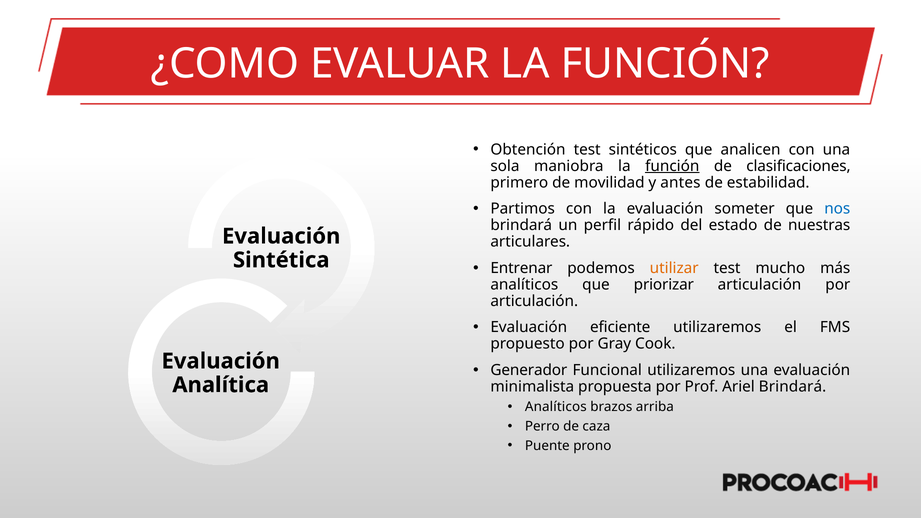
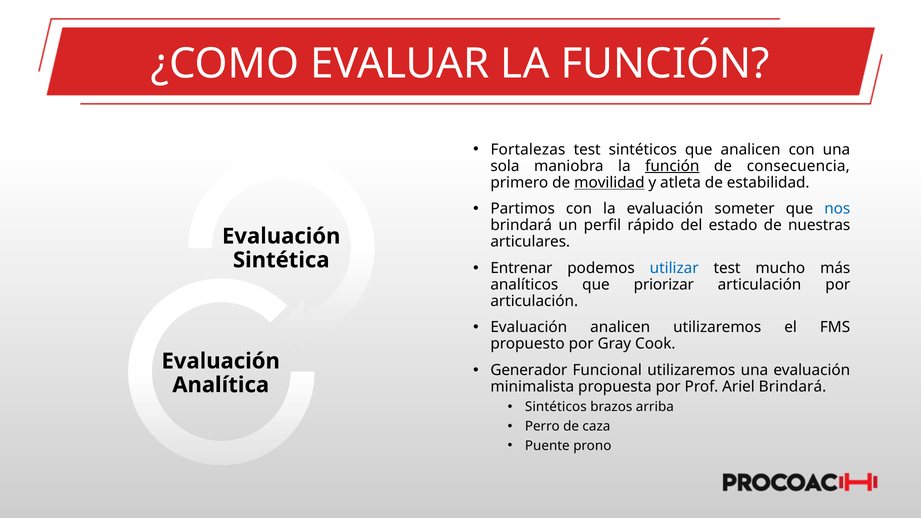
Obtención: Obtención -> Fortalezas (528, 150)
clasificaciones: clasificaciones -> consecuencia (798, 166)
movilidad underline: none -> present (609, 183)
antes: antes -> atleta (681, 183)
utilizar colour: orange -> blue (674, 268)
Evaluación eficiente: eficiente -> analicen (620, 327)
Analíticos: Analíticos -> Sintéticos (556, 407)
